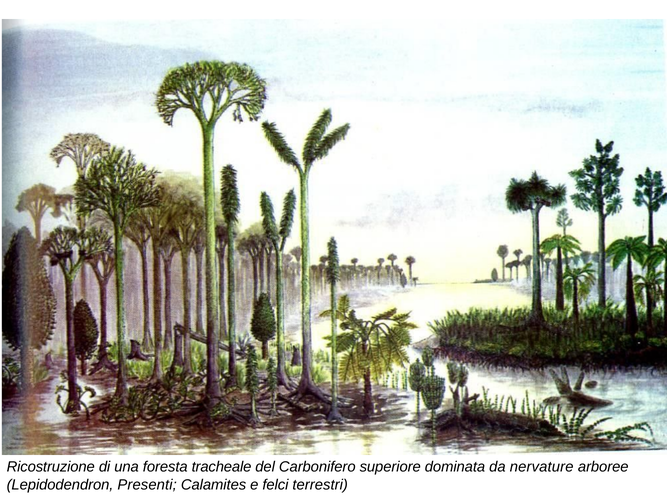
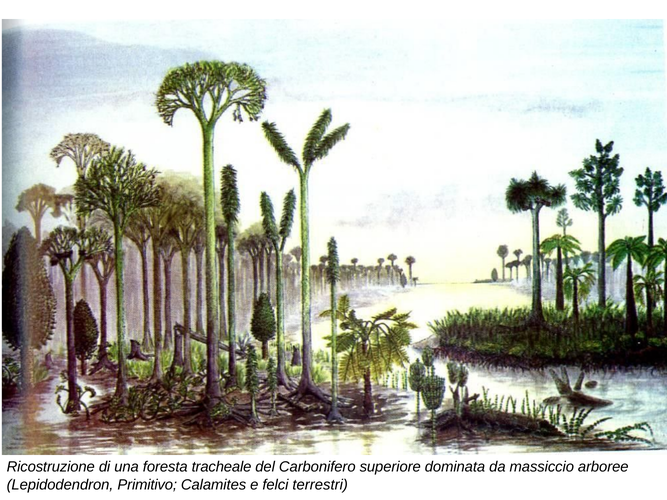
nervature: nervature -> massiccio (542, 467)
Presenti: Presenti -> Primitivo (147, 485)
